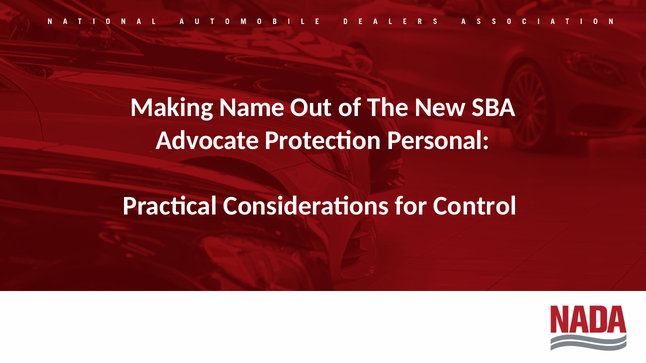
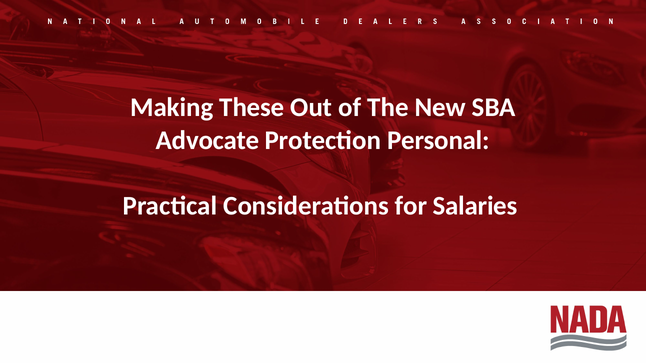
Name: Name -> These (252, 108)
Control: Control -> Salaries (475, 206)
